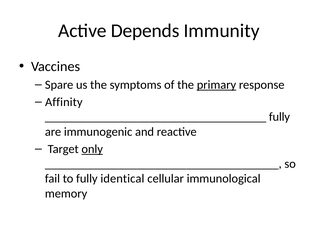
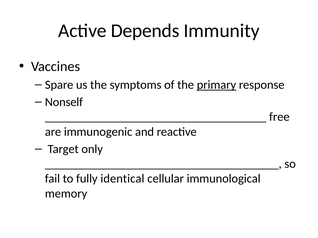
Affinity: Affinity -> Nonself (64, 102)
fully: fully -> free (279, 117)
only underline: present -> none (92, 149)
